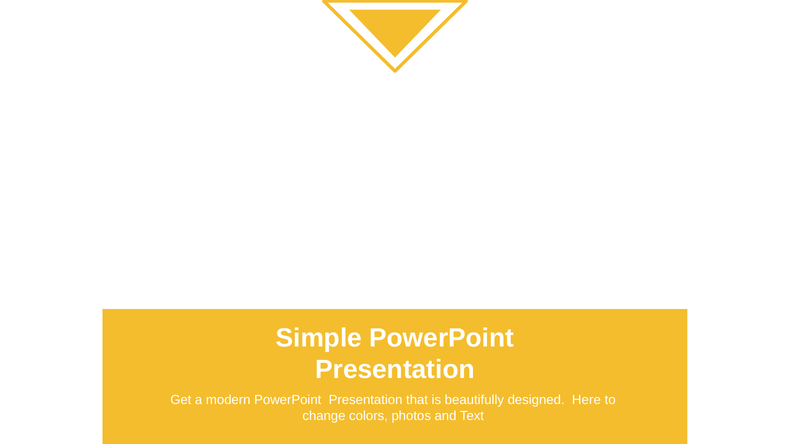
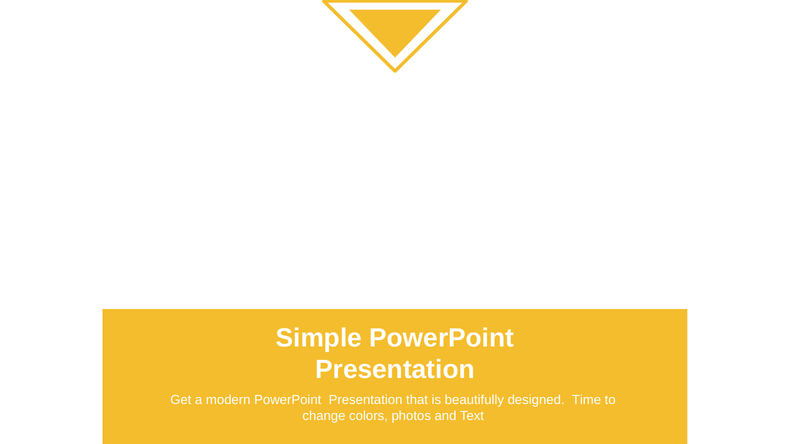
Here: Here -> Time (586, 400)
